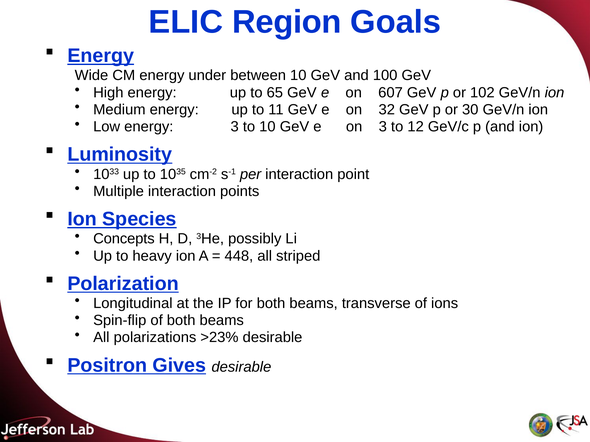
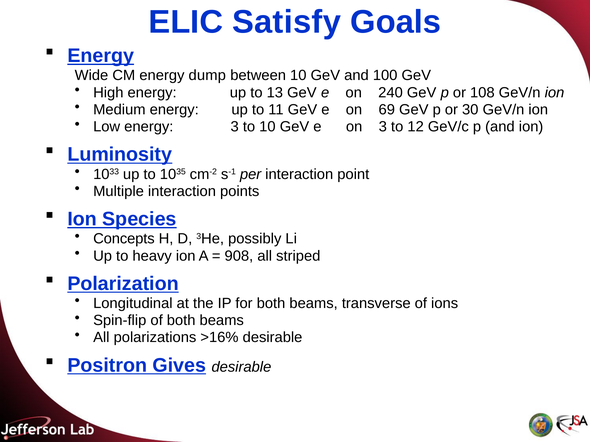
Region: Region -> Satisfy (287, 22)
under: under -> dump (207, 76)
65: 65 -> 13 (275, 93)
607: 607 -> 240 (391, 93)
102: 102 -> 108 (482, 93)
32: 32 -> 69 (387, 110)
448: 448 -> 908 (239, 256)
>23%: >23% -> >16% (219, 338)
